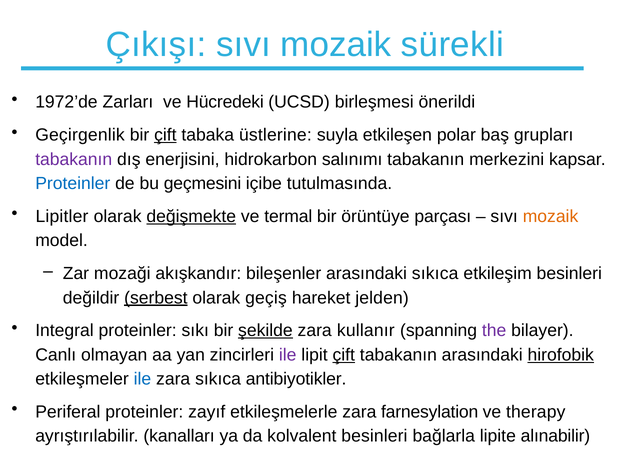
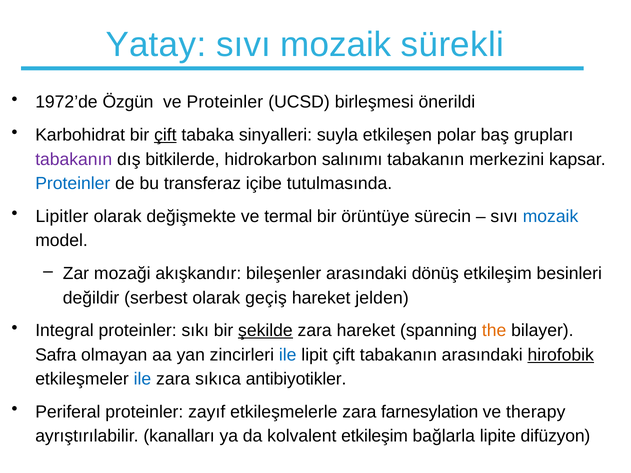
Çıkışı: Çıkışı -> Yatay (156, 45)
Zarları: Zarları -> Özgün (128, 102)
ve Hücredeki: Hücredeki -> Proteinler (225, 102)
Geçirgenlik: Geçirgenlik -> Karbohidrat (80, 135)
üstlerine: üstlerine -> sinyalleri (275, 135)
enerjisini: enerjisini -> bitkilerde (183, 159)
geçmesini: geçmesini -> transferaz (202, 184)
değişmekte underline: present -> none (191, 217)
parçası: parçası -> sürecin (443, 217)
mozaik colour: orange -> blue (551, 217)
arasındaki sıkıca: sıkıca -> dönüş (435, 274)
serbest underline: present -> none (156, 298)
zara kullanır: kullanır -> hareket (366, 331)
the colour: purple -> orange (494, 331)
Canlı: Canlı -> Safra (56, 355)
ile colour: purple -> blue (288, 355)
çift underline: present -> none (344, 355)
kolvalent besinleri: besinleri -> etkileşim (375, 436)
alınabilir: alınabilir -> difüzyon (555, 436)
